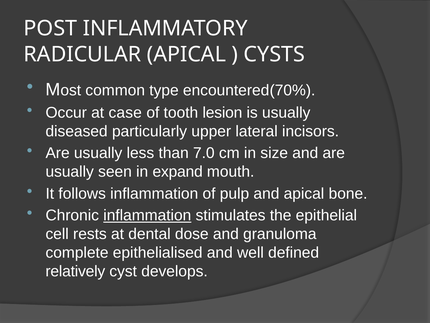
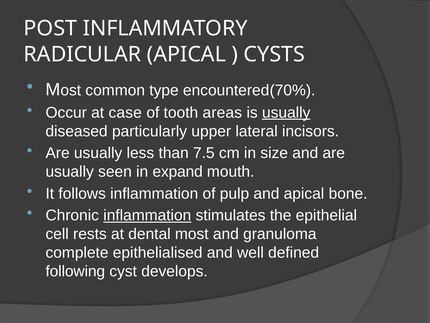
lesion: lesion -> areas (222, 112)
usually underline: none -> present (286, 112)
7.0: 7.0 -> 7.5 (204, 153)
dose: dose -> most (192, 234)
relatively: relatively -> following (75, 271)
